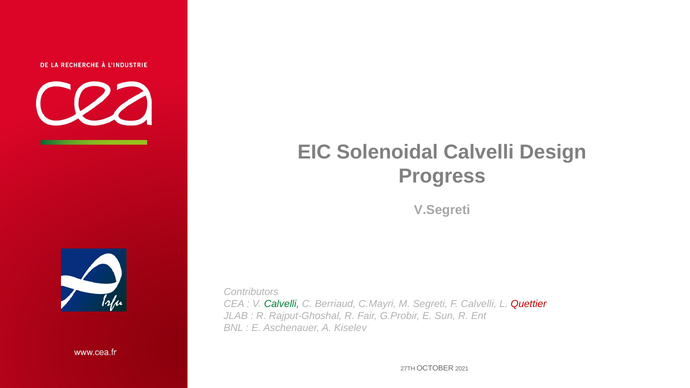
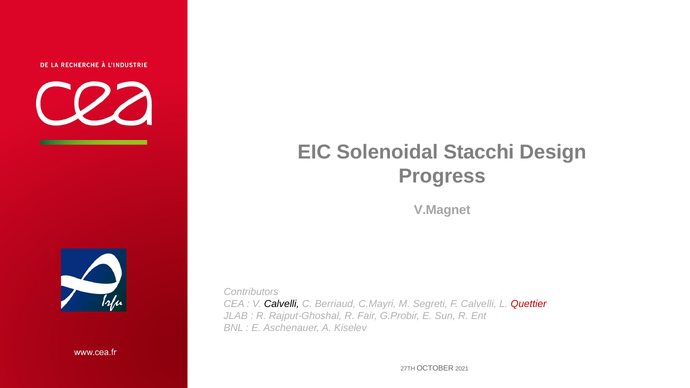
Solenoidal Calvelli: Calvelli -> Stacchi (479, 152)
V.Segreti: V.Segreti -> V.Magnet (442, 210)
Calvelli colour: green -> black (282, 304)
